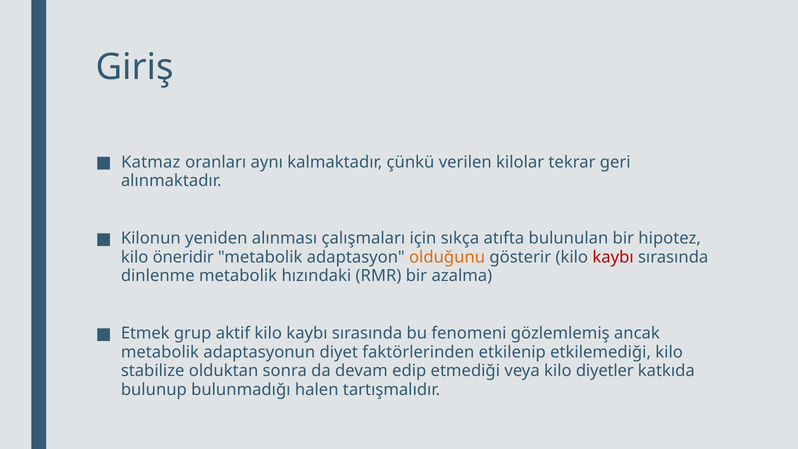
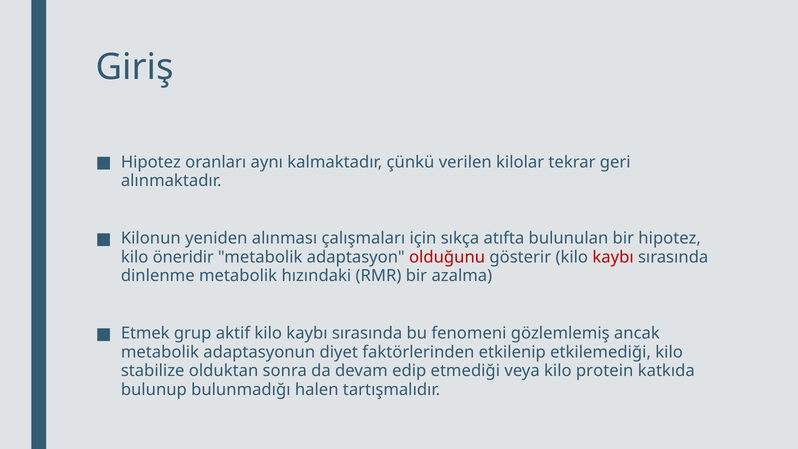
Katmaz: Katmaz -> Hipotez (151, 162)
olduğunu colour: orange -> red (447, 257)
diyetler: diyetler -> protein (605, 371)
